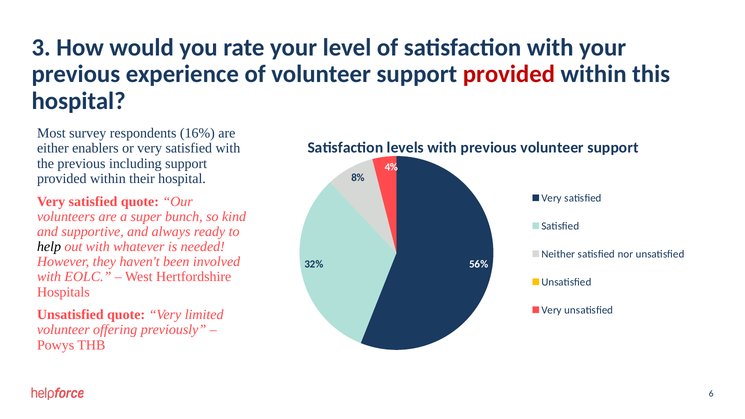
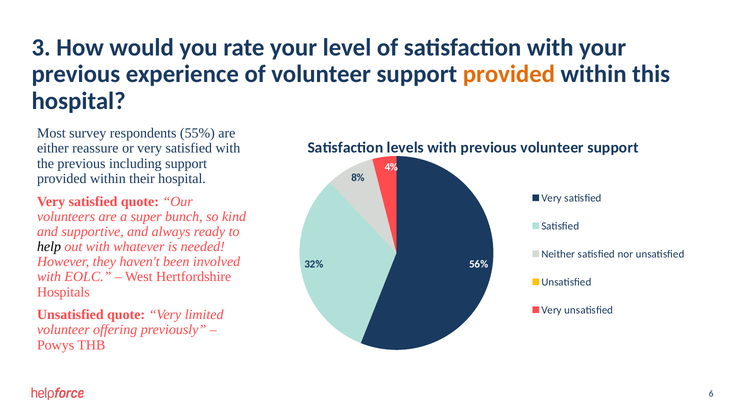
provided colour: red -> orange (509, 74)
16%: 16% -> 55% (197, 133)
enablers: enablers -> reassure (95, 148)
